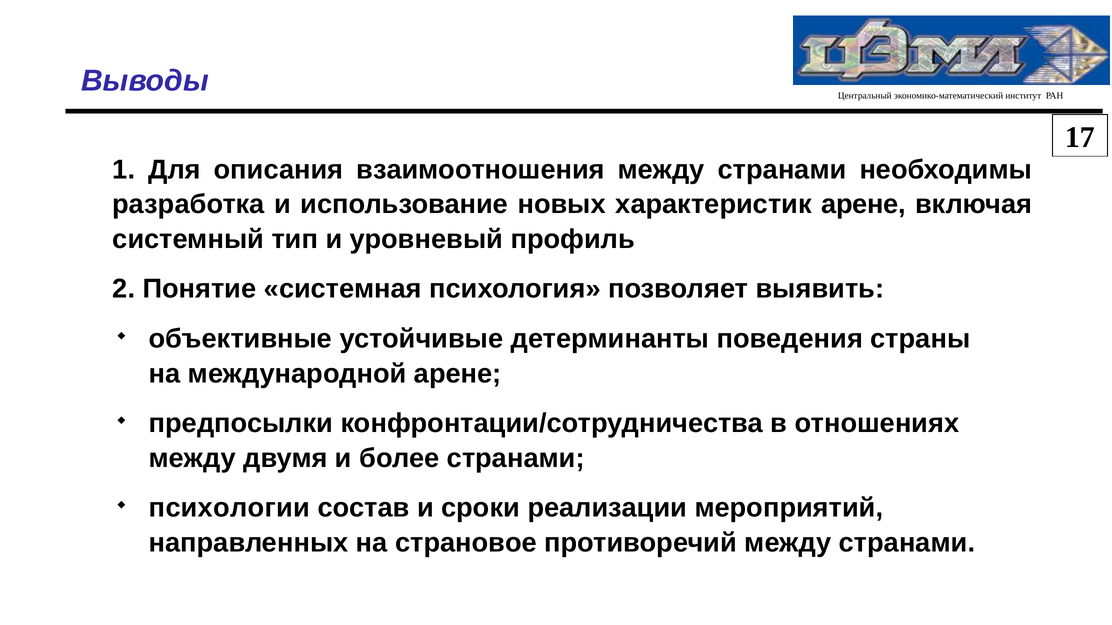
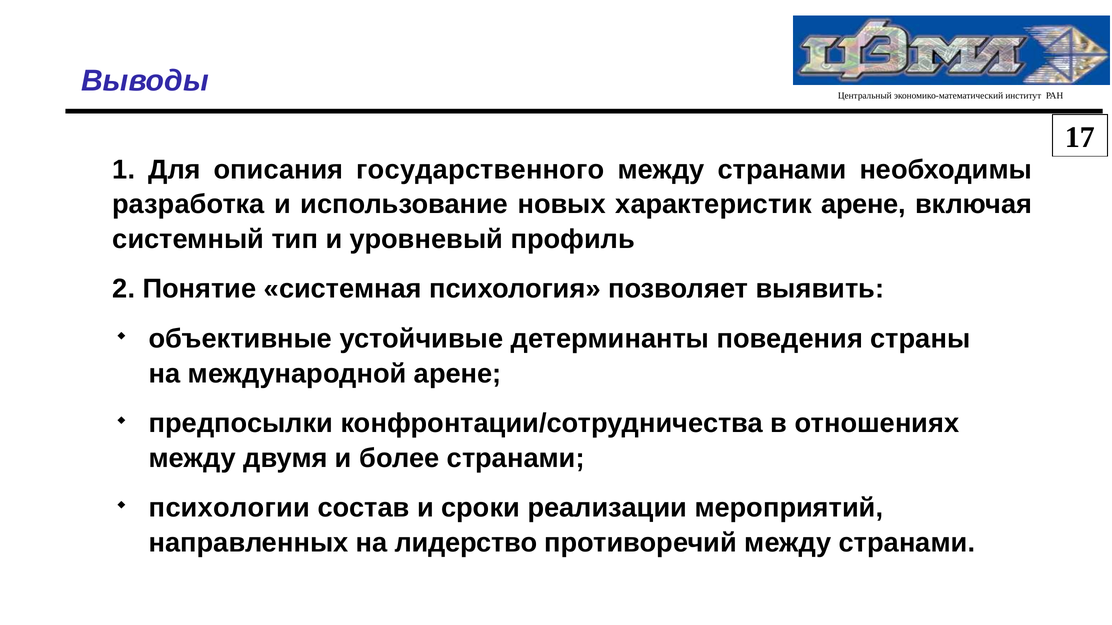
взаимоотношения: взаимоотношения -> государственного (480, 170)
страновое: страновое -> лидерство (466, 543)
